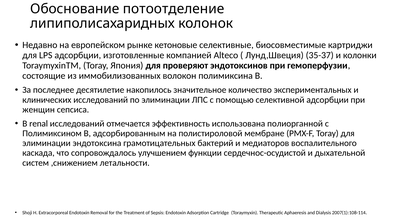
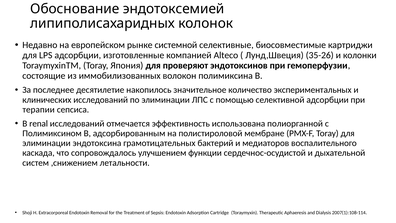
потоотделение: потоотделение -> эндотоксемией (174, 9)
кетоновые: кетоновые -> системной (176, 45)
35-37: 35-37 -> 35-26 (320, 55)
женщин: женщин -> терапии (39, 109)
